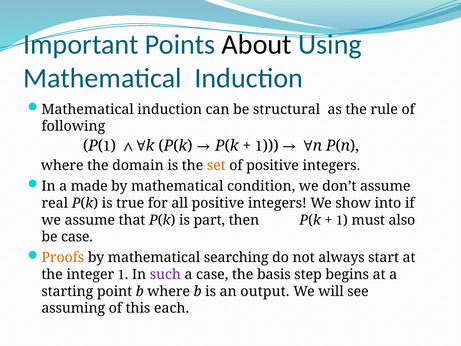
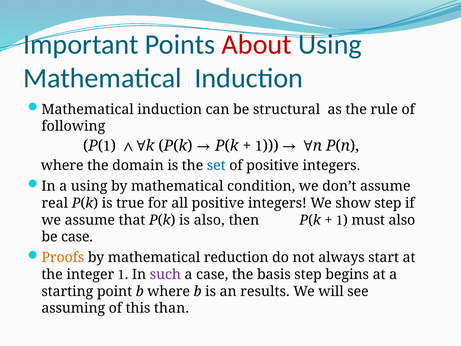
About colour: black -> red (257, 44)
set colour: orange -> blue (216, 165)
a made: made -> using (89, 186)
show into: into -> step (388, 203)
is part: part -> also (209, 220)
searching: searching -> reduction (236, 257)
output: output -> results (265, 291)
each: each -> than (171, 308)
